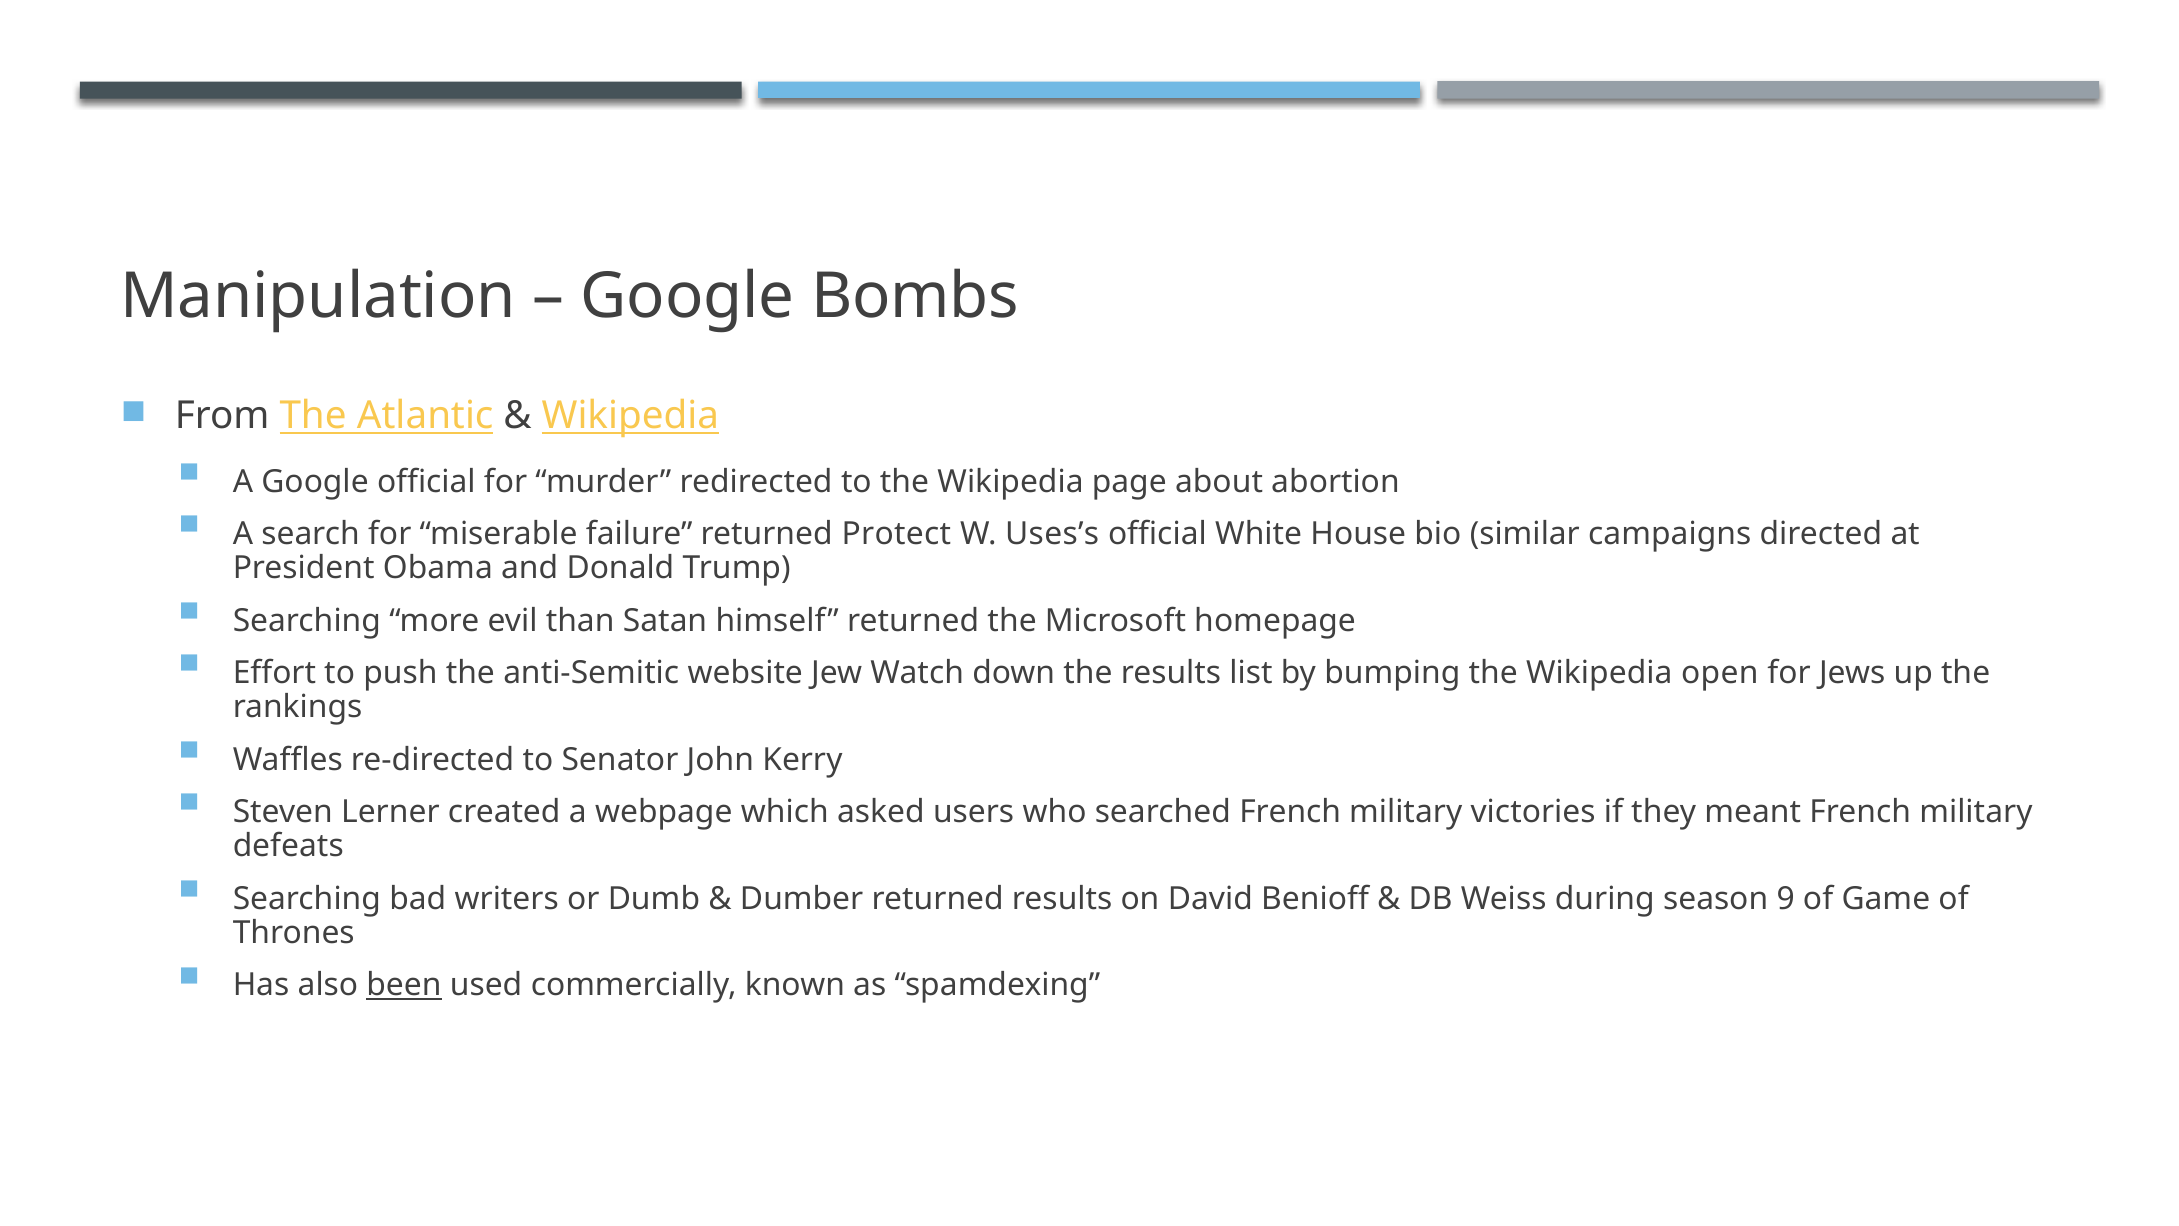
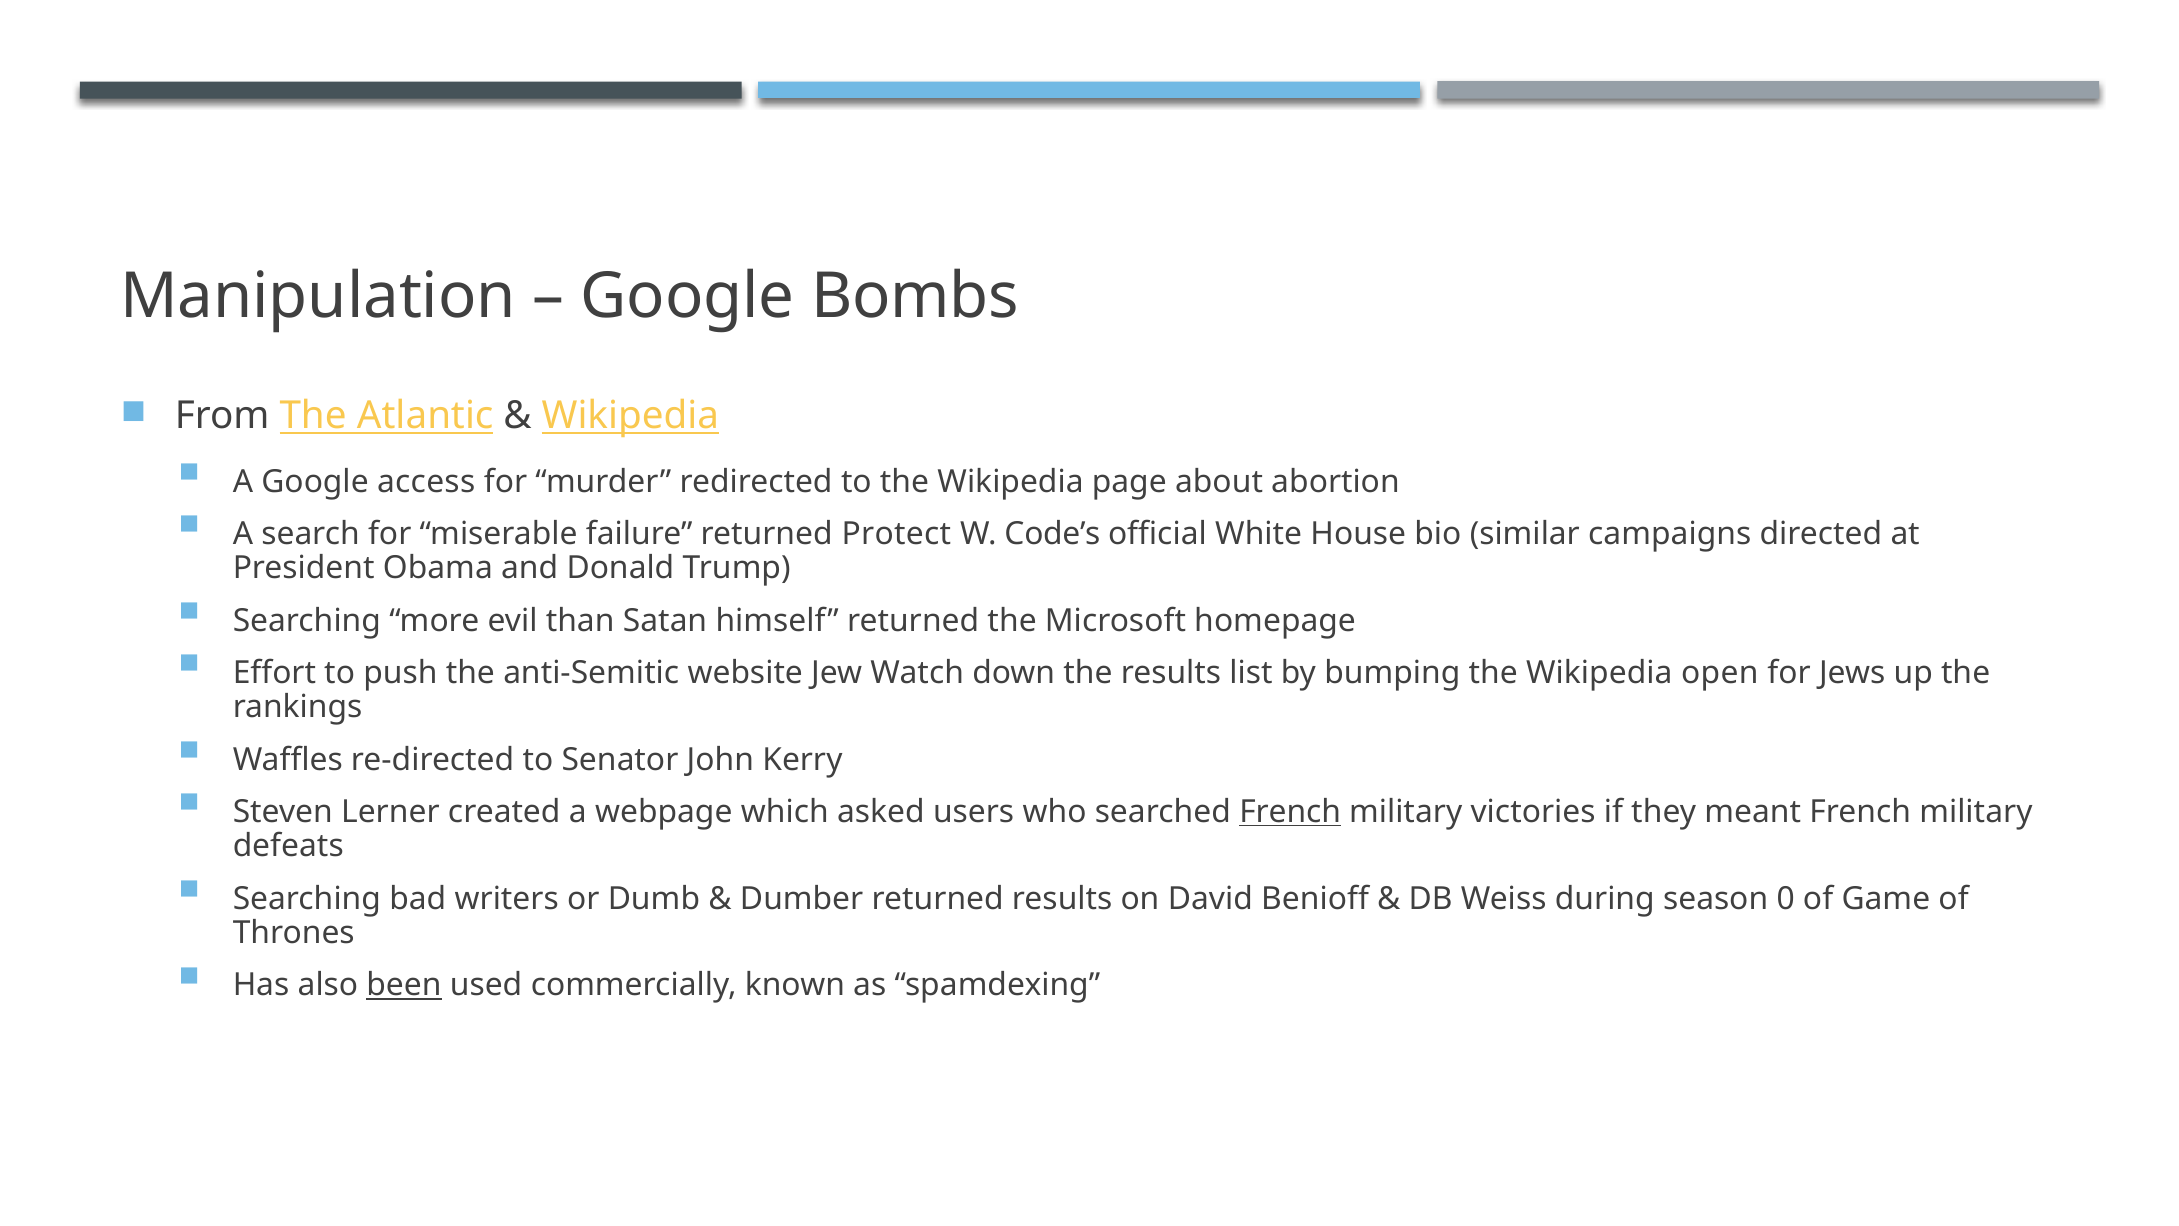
Google official: official -> access (426, 481)
Uses’s: Uses’s -> Code’s (1052, 534)
French underline: none -> present (1290, 812)
9: 9 -> 0 (1786, 898)
